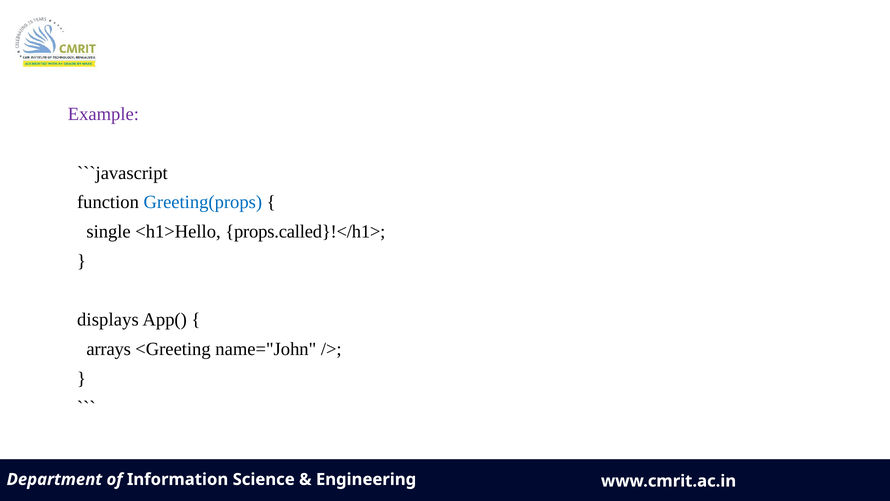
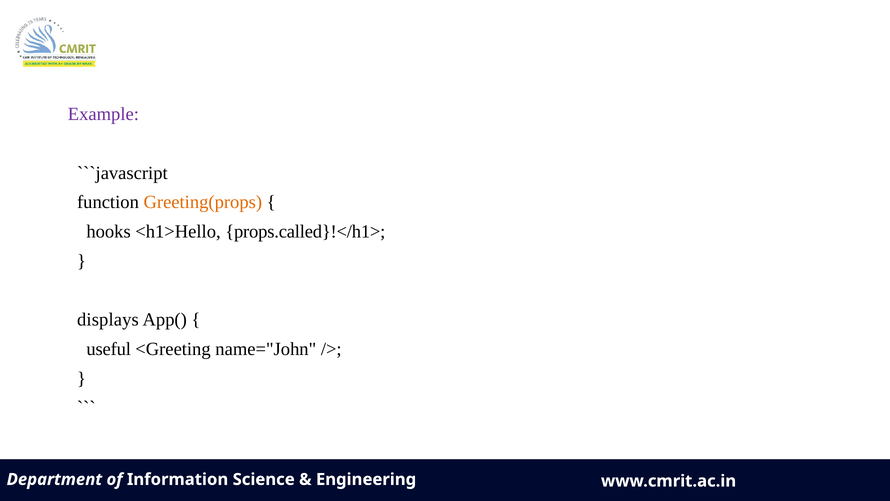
Greeting(props colour: blue -> orange (203, 202)
single: single -> hooks (109, 232)
arrays: arrays -> useful (109, 349)
